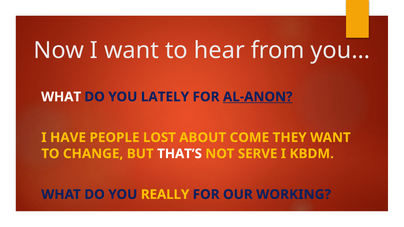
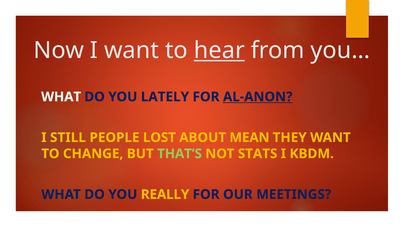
hear underline: none -> present (219, 51)
HAVE: HAVE -> STILL (68, 138)
COME: COME -> MEAN (249, 138)
THAT’S colour: white -> light green (180, 154)
SERVE: SERVE -> STATS (258, 154)
WORKING: WORKING -> MEETINGS (294, 195)
